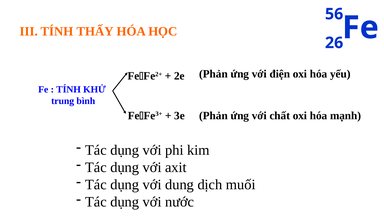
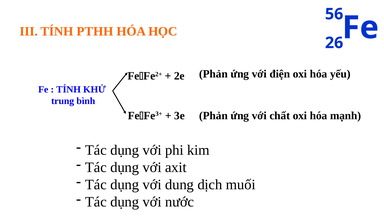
THẤY: THẤY -> PTHH (95, 31)
